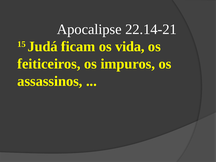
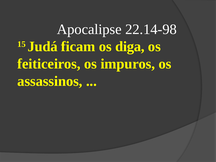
22.14-21: 22.14-21 -> 22.14-98 (151, 29)
vida: vida -> diga (130, 47)
